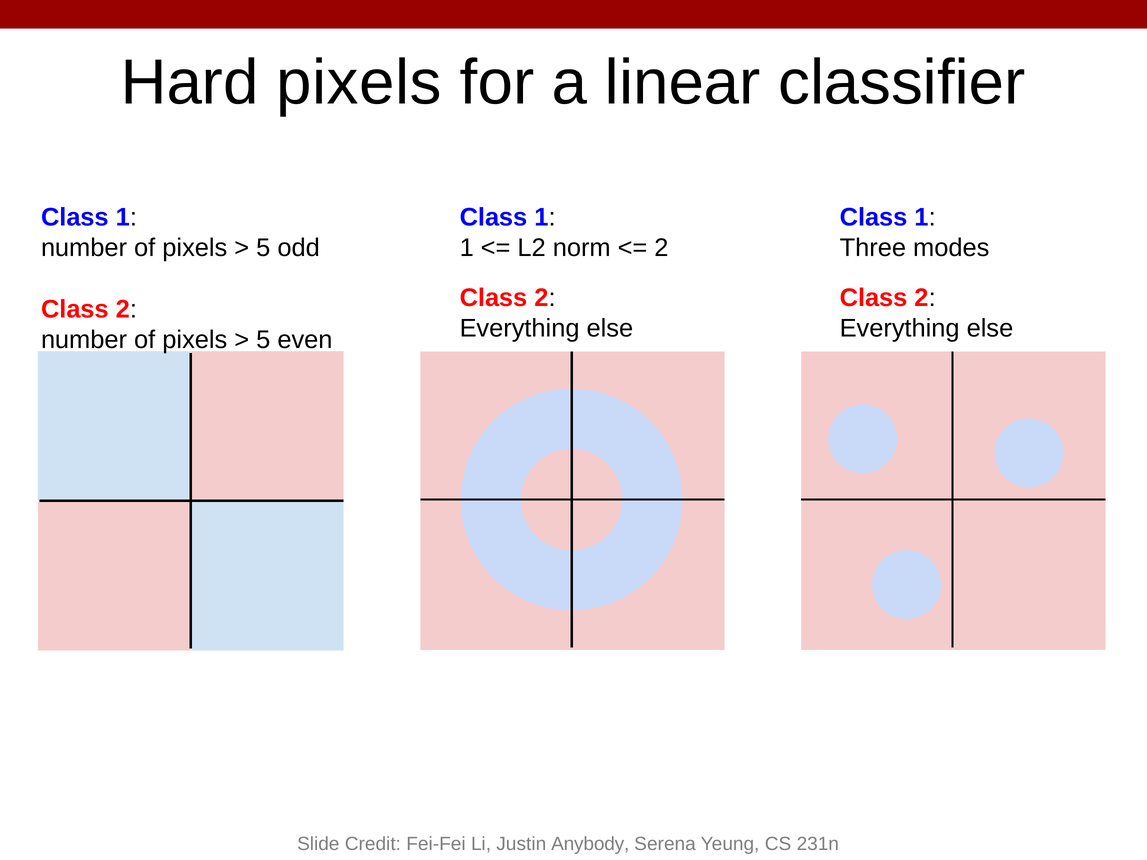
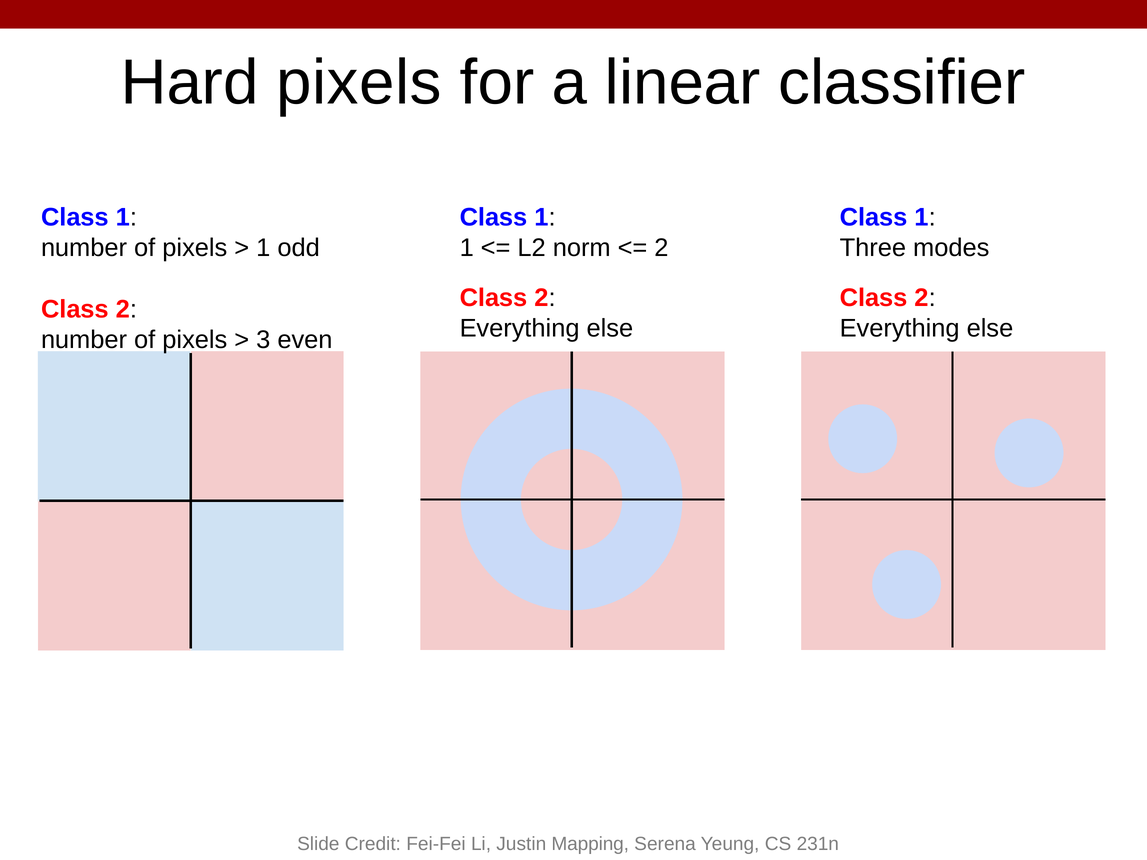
5: 5 -> 1 (263, 248)
5: 5 -> 3 (263, 340)
Anybody: Anybody -> Mapping (590, 844)
